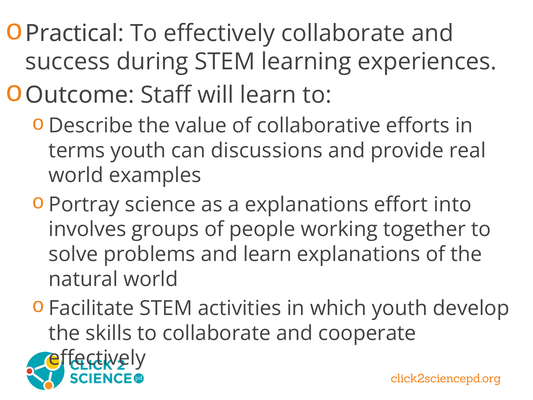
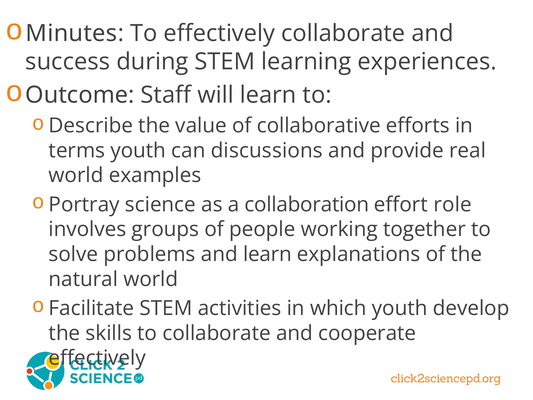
Practical: Practical -> Minutes (71, 33)
a explanations: explanations -> collaboration (307, 204)
into: into -> role (453, 204)
